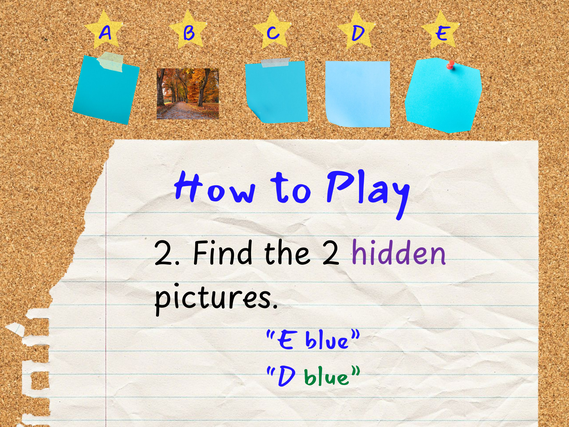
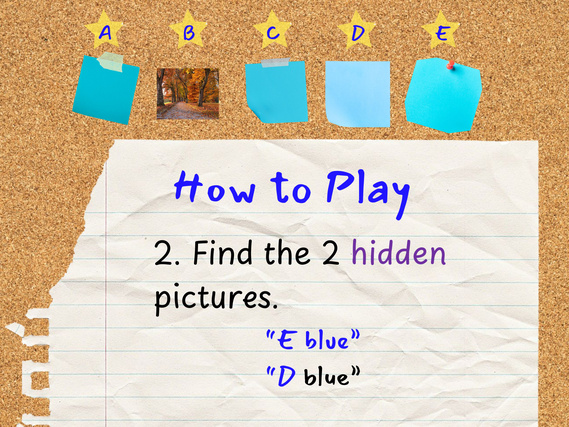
blue colour: green -> black (332, 376)
